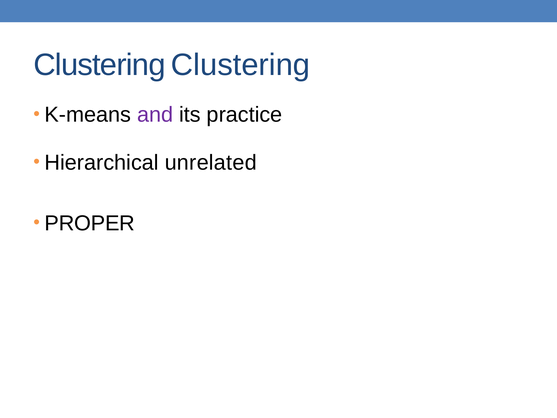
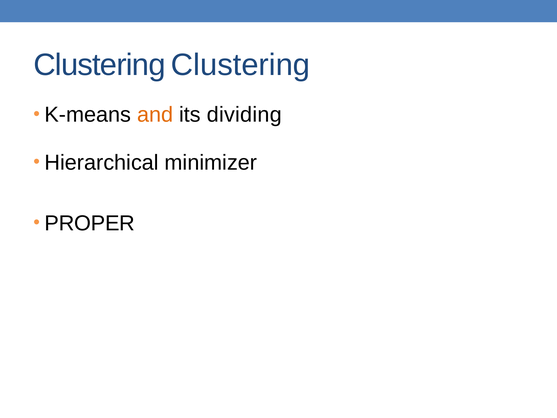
and colour: purple -> orange (155, 115)
practice: practice -> dividing (244, 115)
unrelated: unrelated -> minimizer (211, 162)
